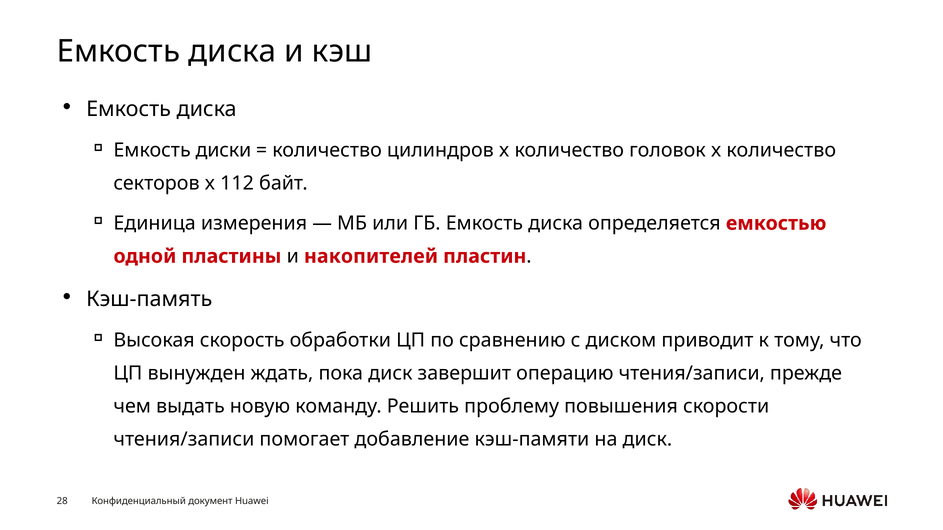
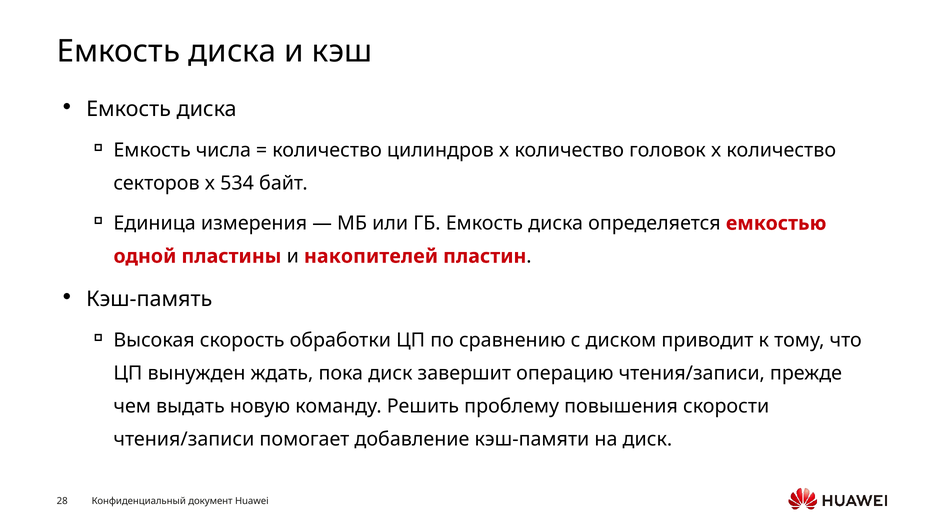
диски: диски -> числа (223, 150)
112: 112 -> 534 (237, 183)
